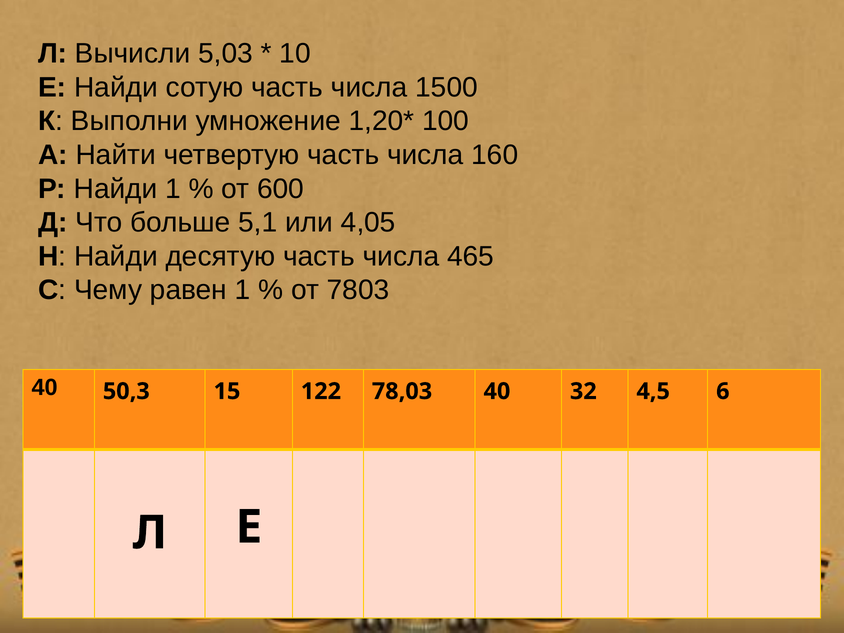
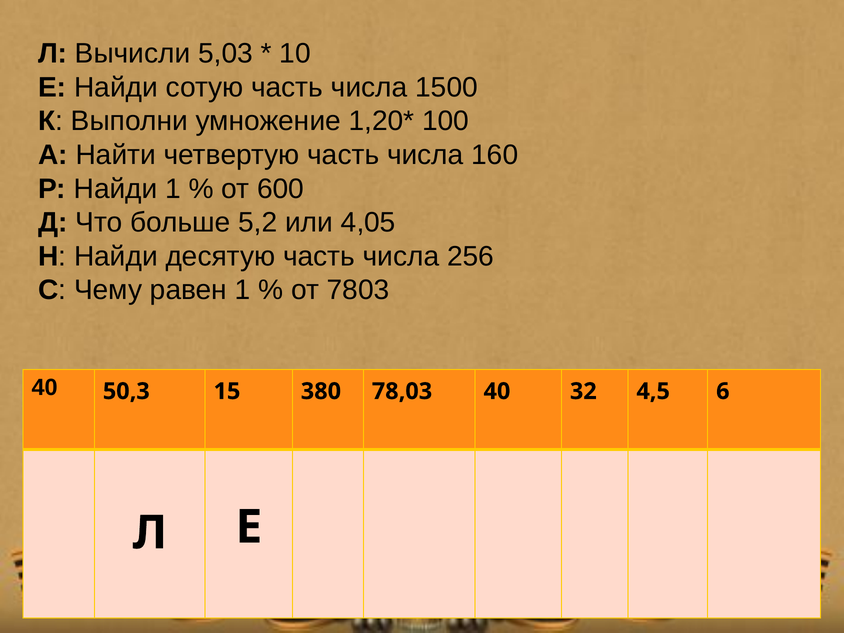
5,1: 5,1 -> 5,2 (258, 222)
465: 465 -> 256 (471, 256)
122: 122 -> 380 (321, 391)
